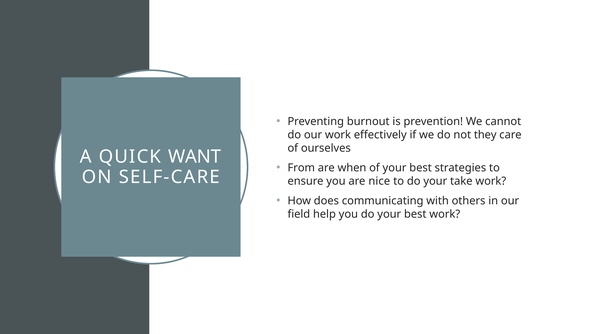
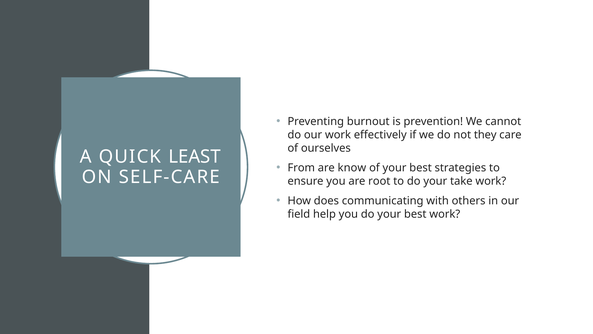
WANT: WANT -> LEAST (195, 157)
when: when -> know (352, 168)
nice: nice -> root (379, 181)
